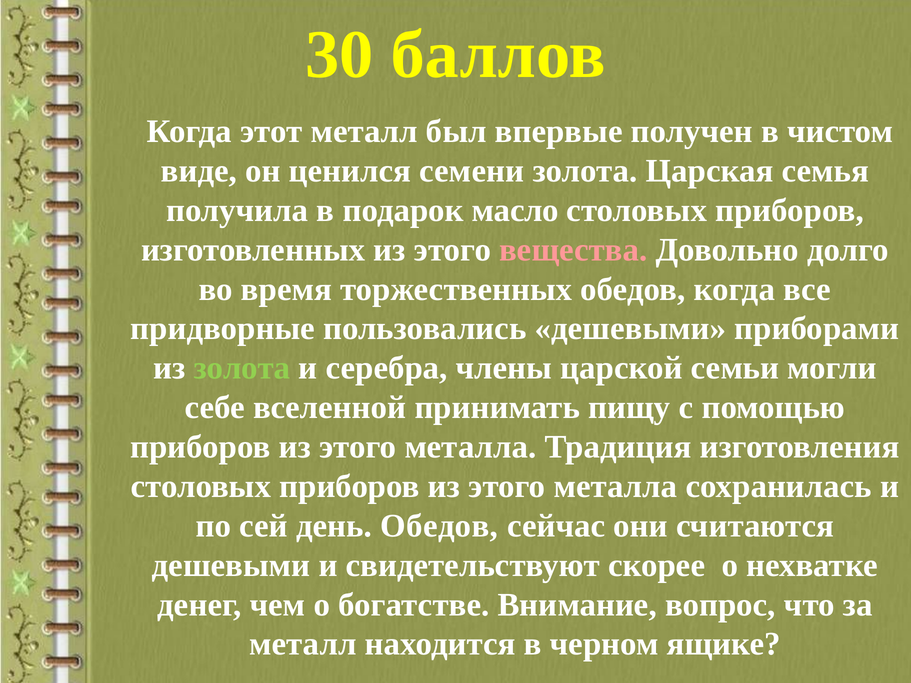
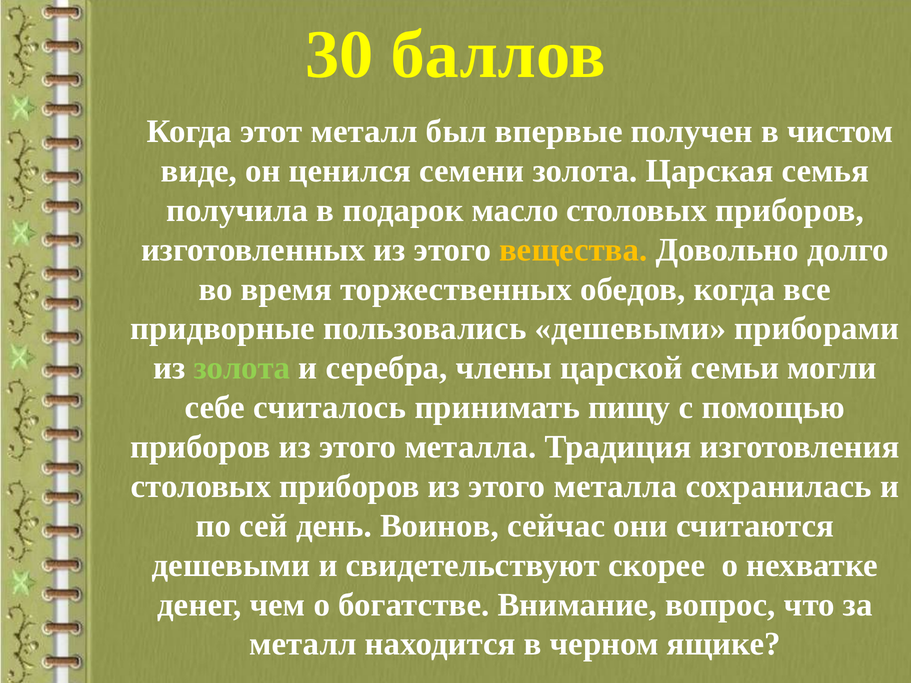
вещества colour: pink -> yellow (573, 250)
вселенной: вселенной -> считалось (330, 408)
день Обедов: Обедов -> Воинов (439, 526)
